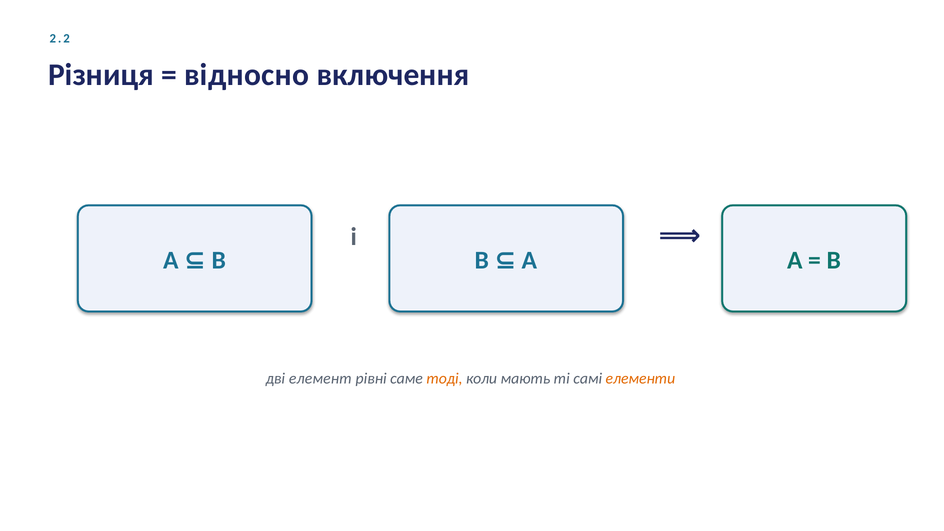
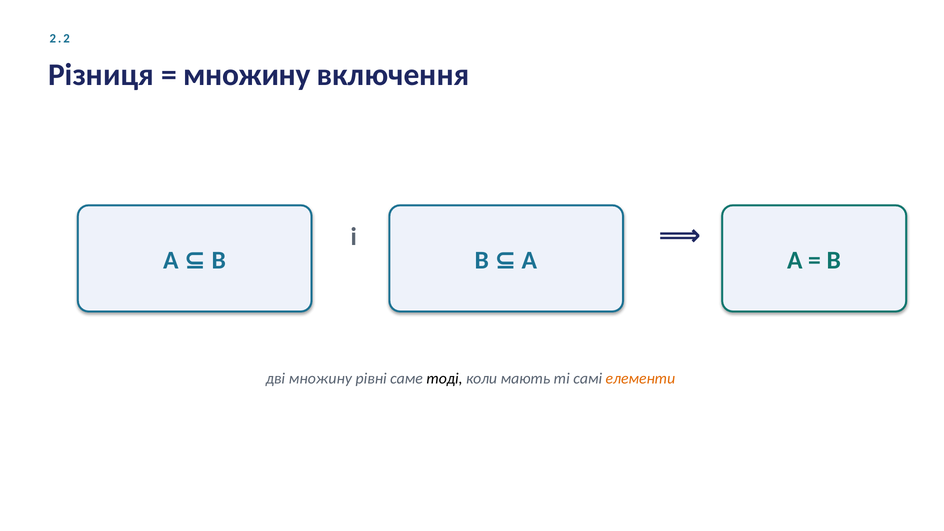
відносно: відносно -> множину (247, 75)
дві елемент: елемент -> множину (320, 379)
тоді colour: orange -> black (444, 379)
